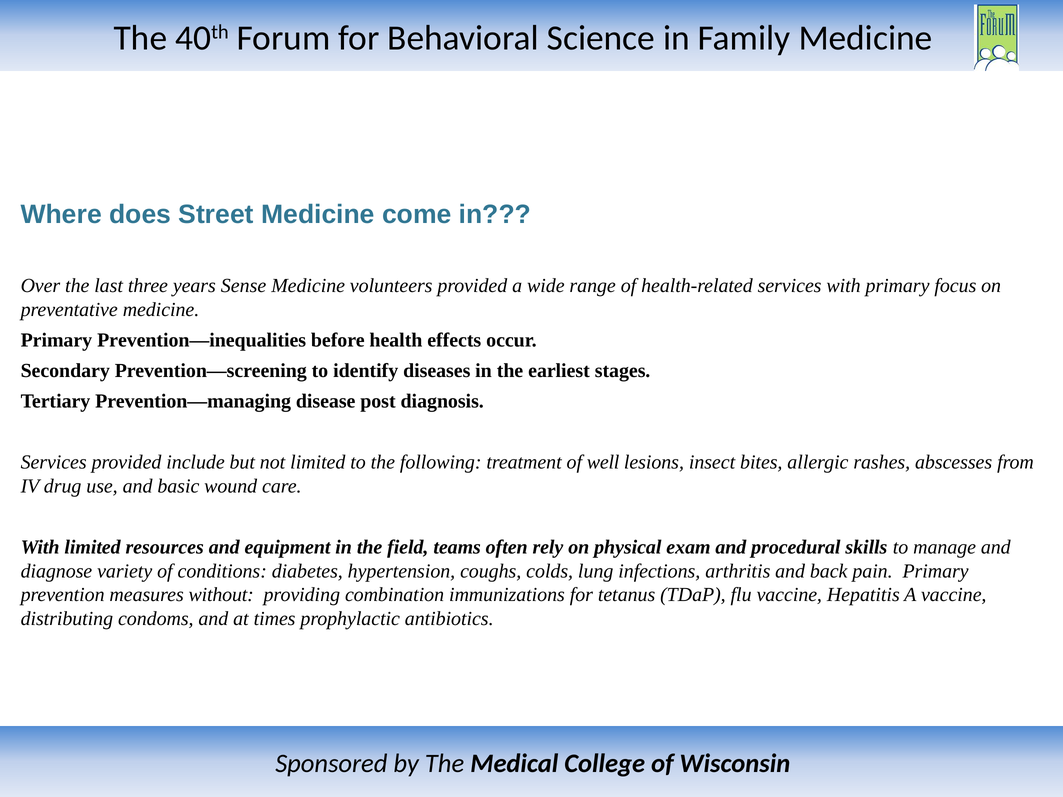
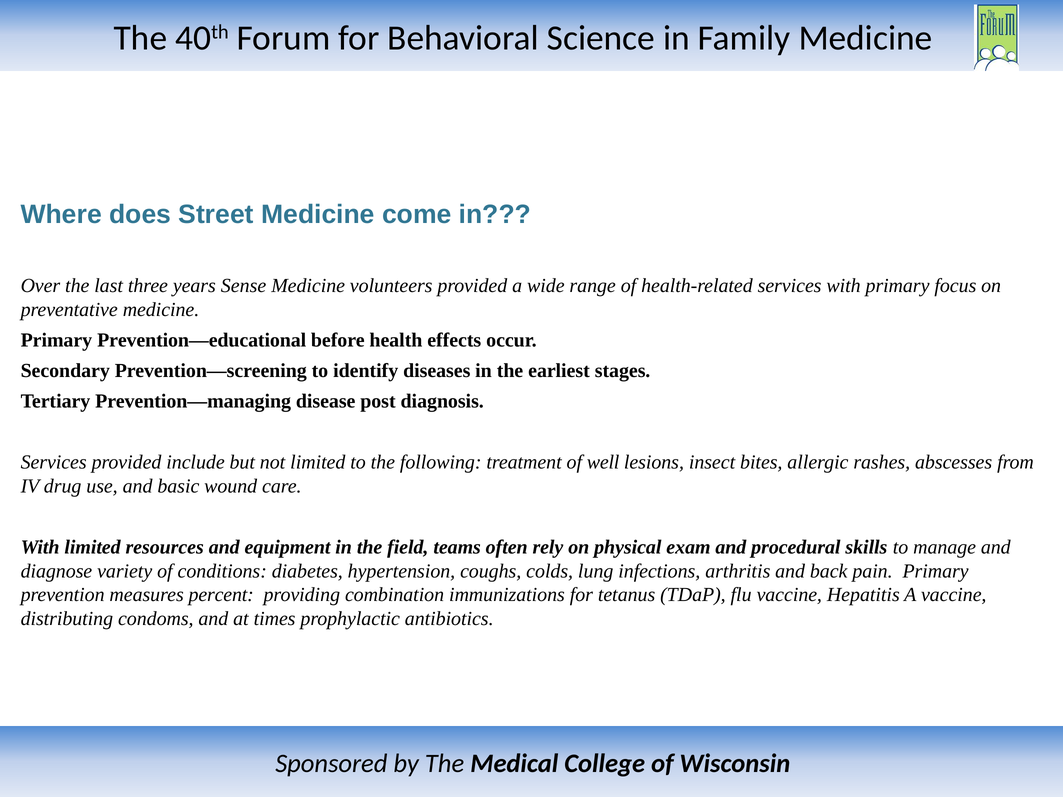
Prevention—inequalities: Prevention—inequalities -> Prevention—educational (202, 340)
without: without -> percent (221, 595)
